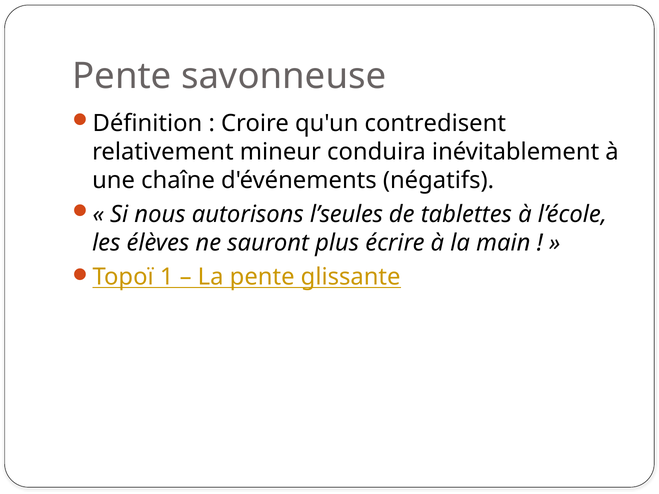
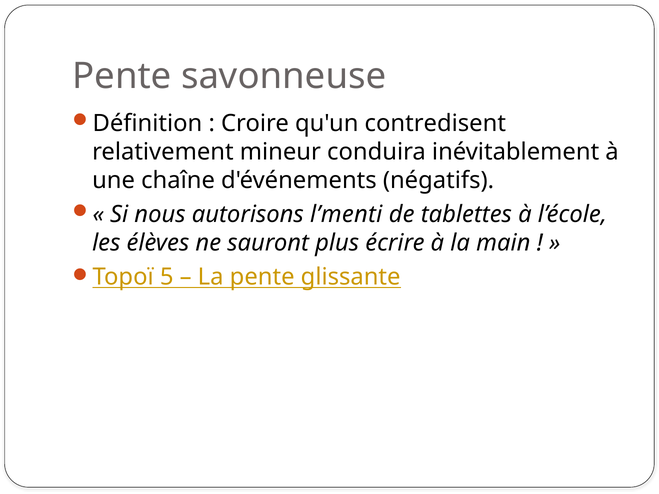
l’seules: l’seules -> l’menti (346, 214)
1: 1 -> 5 (167, 277)
